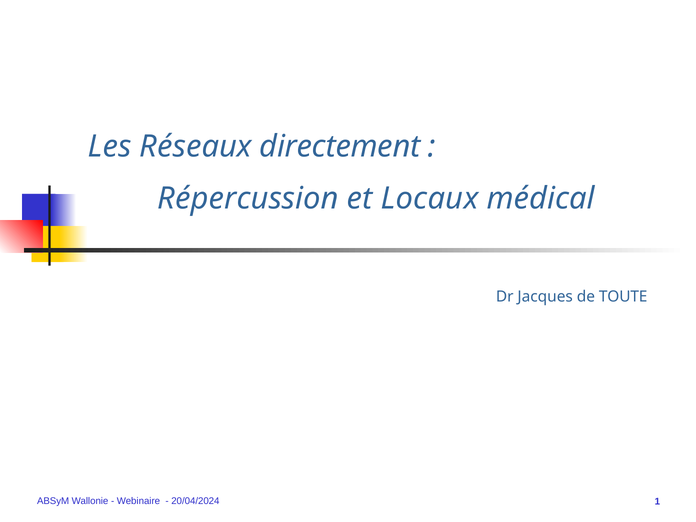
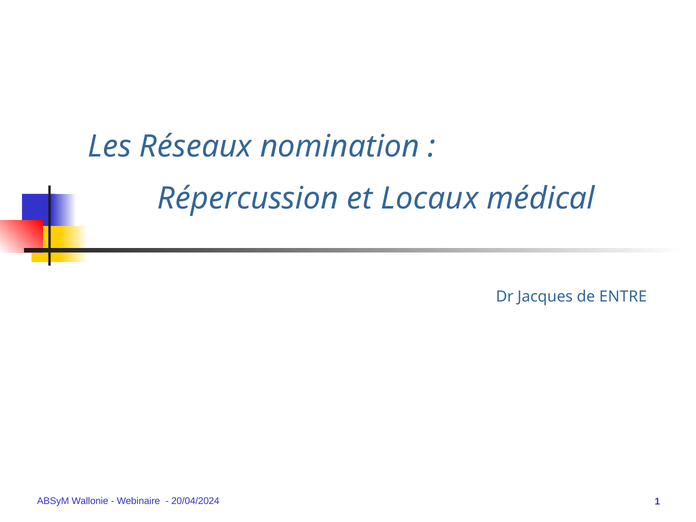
directement: directement -> nomination (340, 147)
TOUTE: TOUTE -> ENTRE (623, 297)
